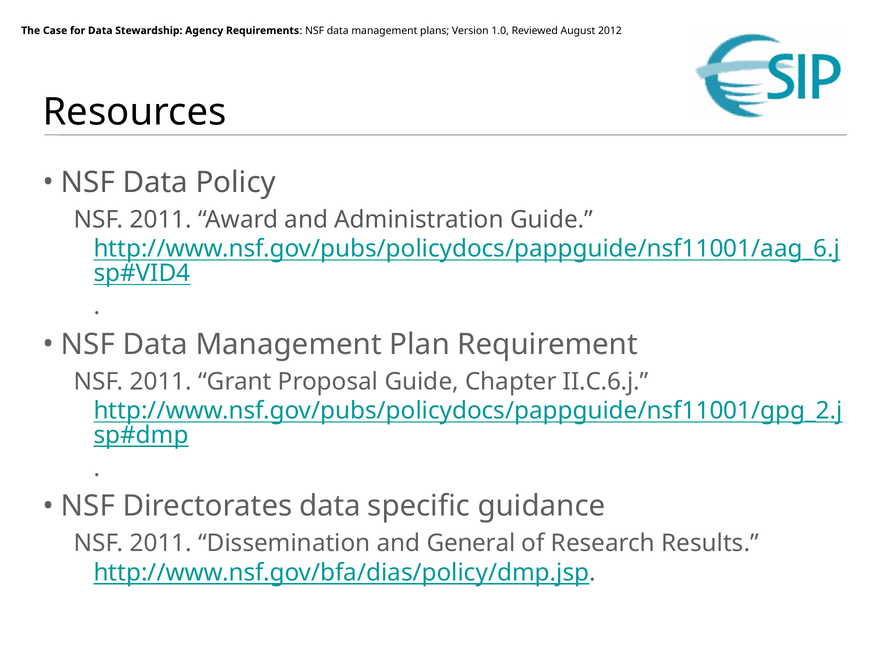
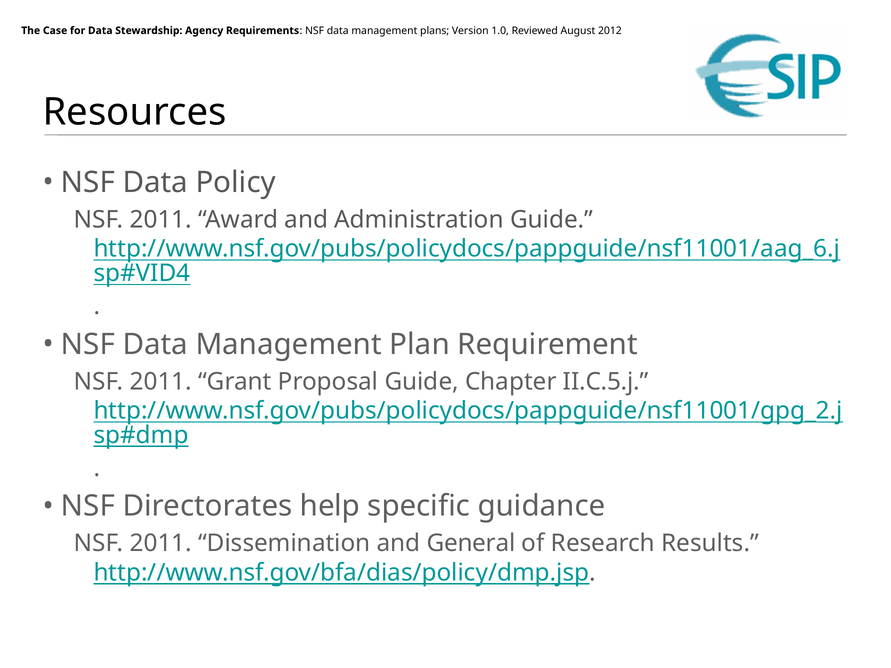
II.C.6.j: II.C.6.j -> II.C.5.j (606, 382)
Directorates data: data -> help (330, 506)
